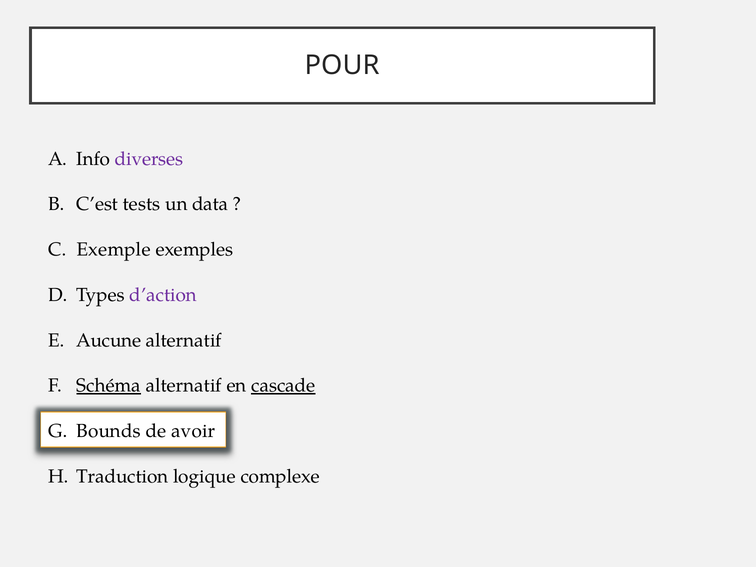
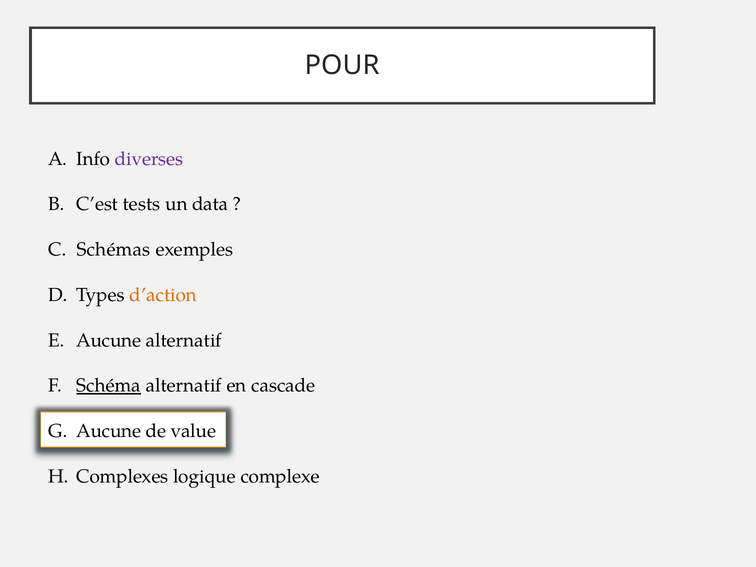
Exemple: Exemple -> Schémas (114, 250)
d’action colour: purple -> orange (163, 295)
cascade underline: present -> none (283, 386)
Bounds: Bounds -> Aucune (109, 431)
avoir: avoir -> value (193, 431)
Traduction: Traduction -> Complexes (122, 476)
